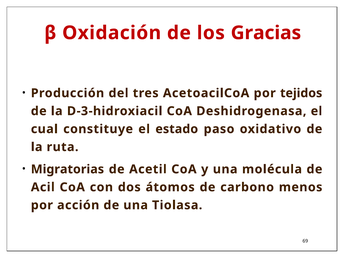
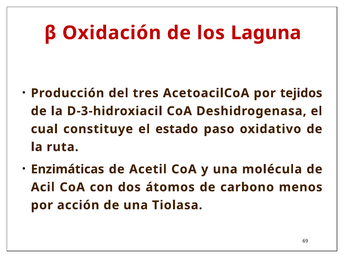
Gracias: Gracias -> Laguna (266, 33)
Migratorias: Migratorias -> Enzimáticas (68, 169)
